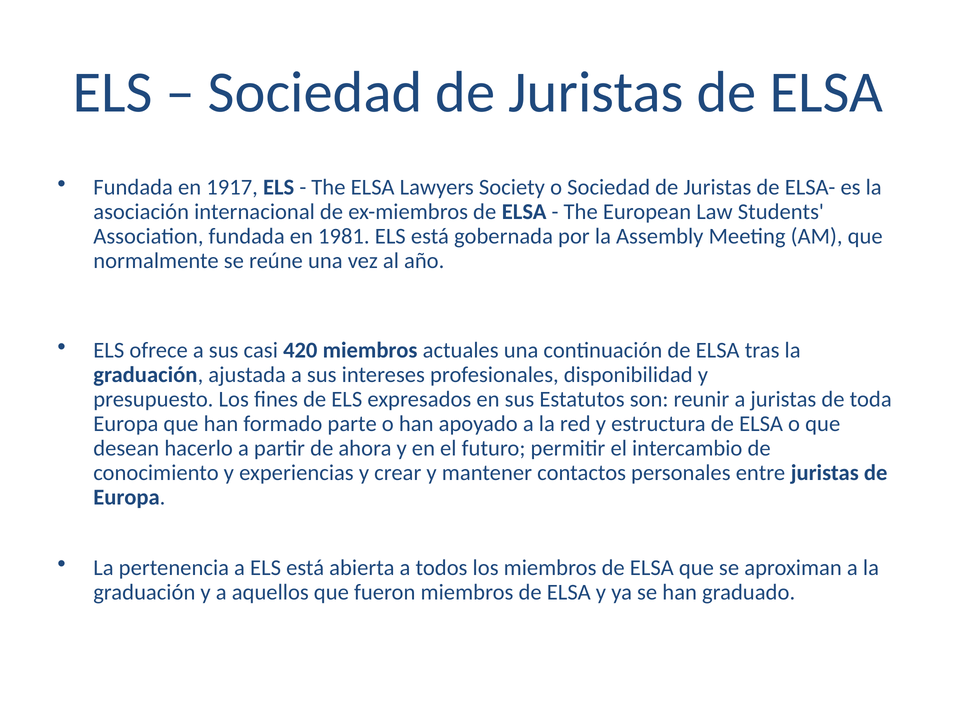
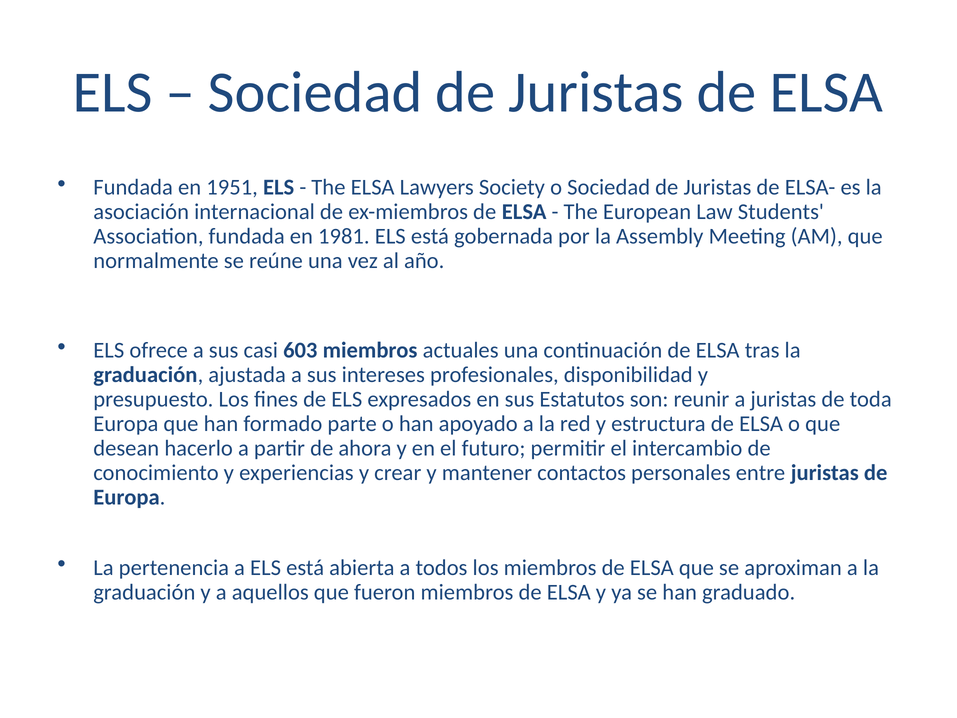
1917: 1917 -> 1951 (232, 187)
420: 420 -> 603 (300, 350)
